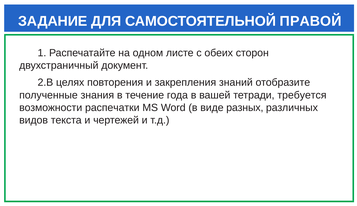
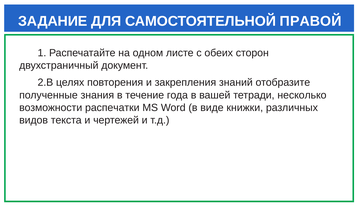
требуется: требуется -> несколько (302, 95)
разных: разных -> книжки (245, 108)
